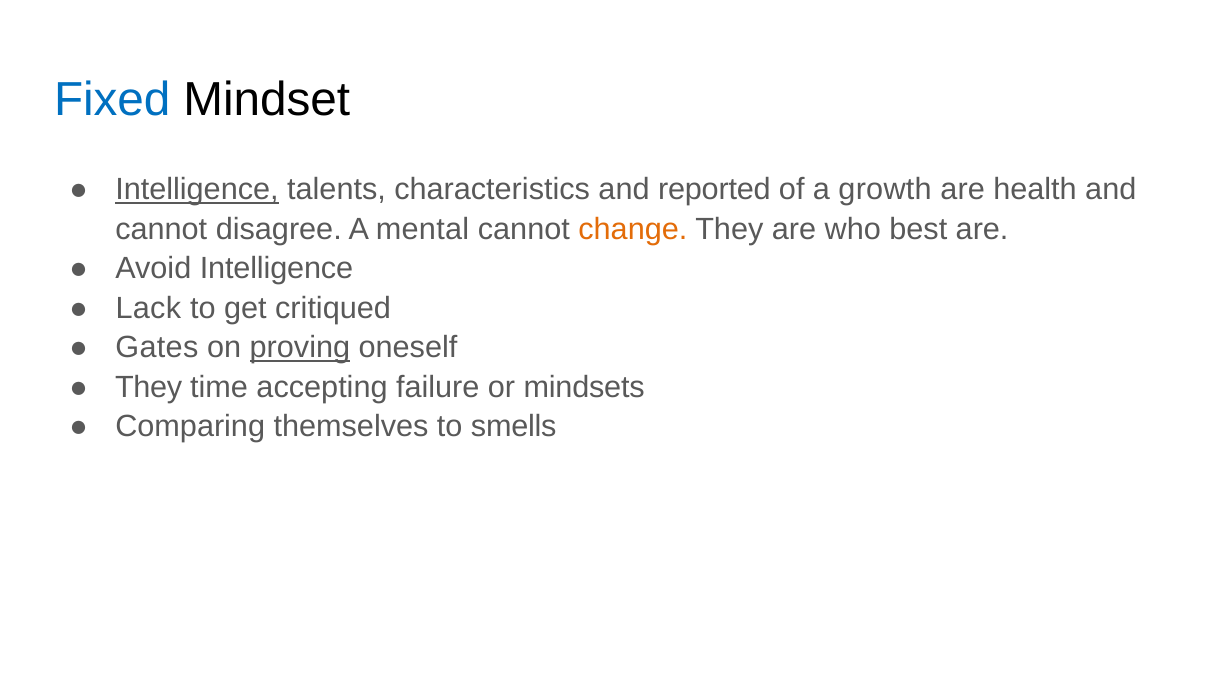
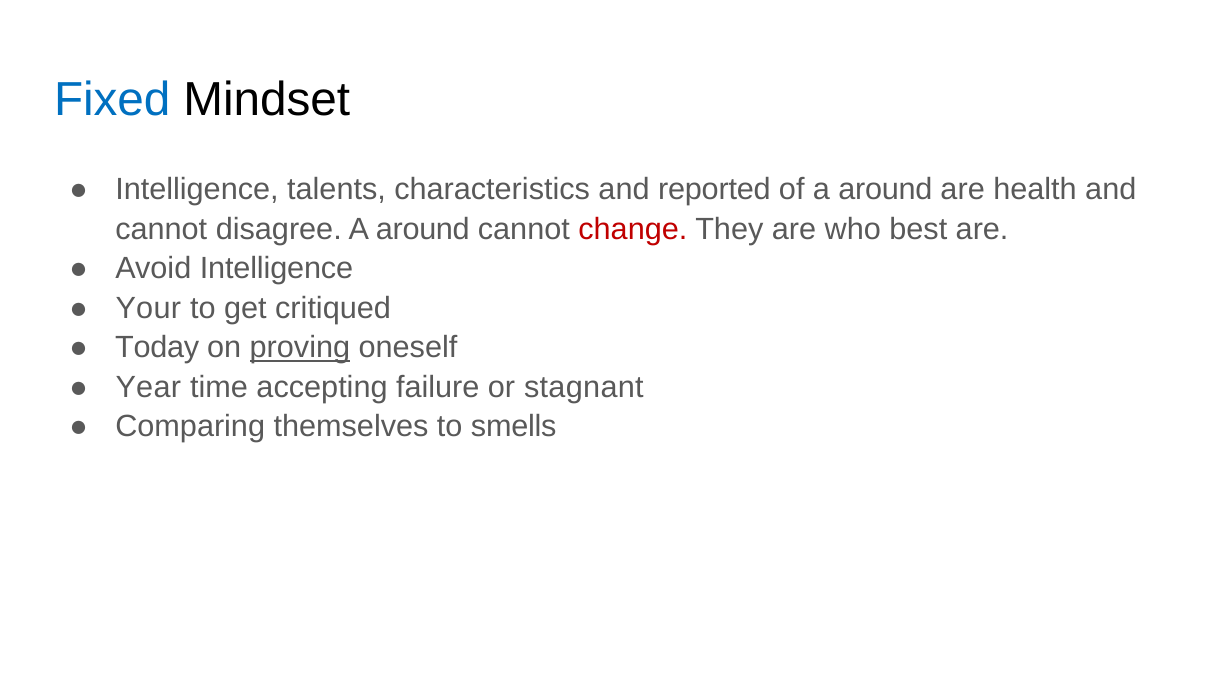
Intelligence underline: present -> none (197, 190)
of a growth: growth -> around (885, 190)
mental: mental -> around (423, 229)
change colour: orange -> red (633, 229)
Lack: Lack -> Your (148, 308)
Gates: Gates -> Today (157, 347)
They: They -> Year (148, 387)
mindsets: mindsets -> stagnant (584, 387)
